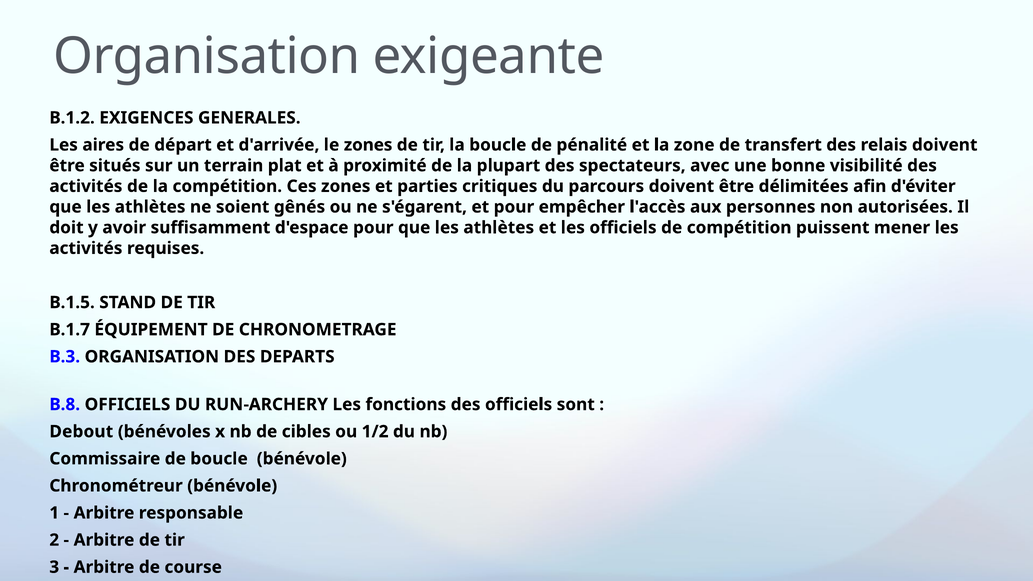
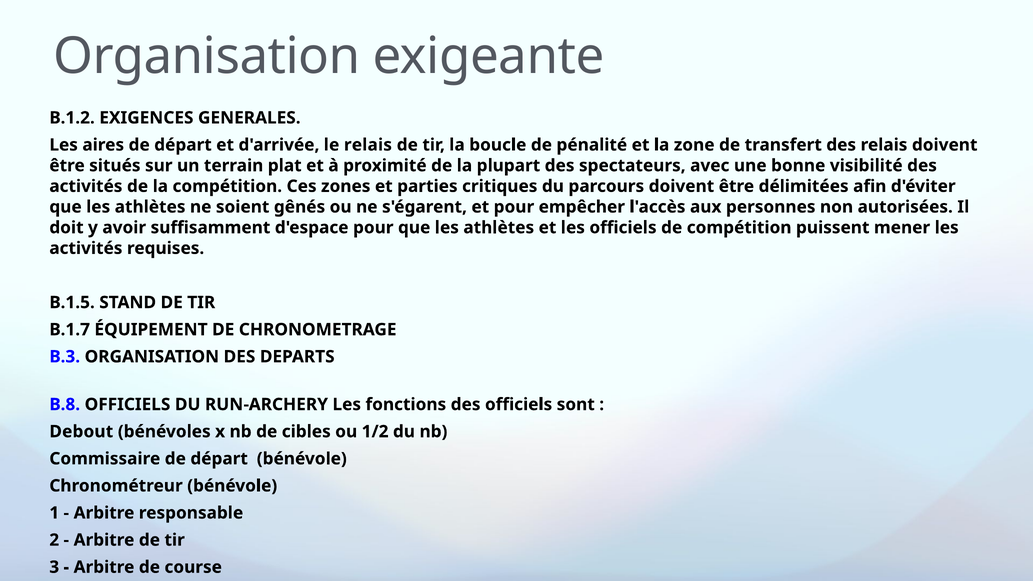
le zones: zones -> relais (368, 145)
Commissaire de boucle: boucle -> départ (219, 459)
